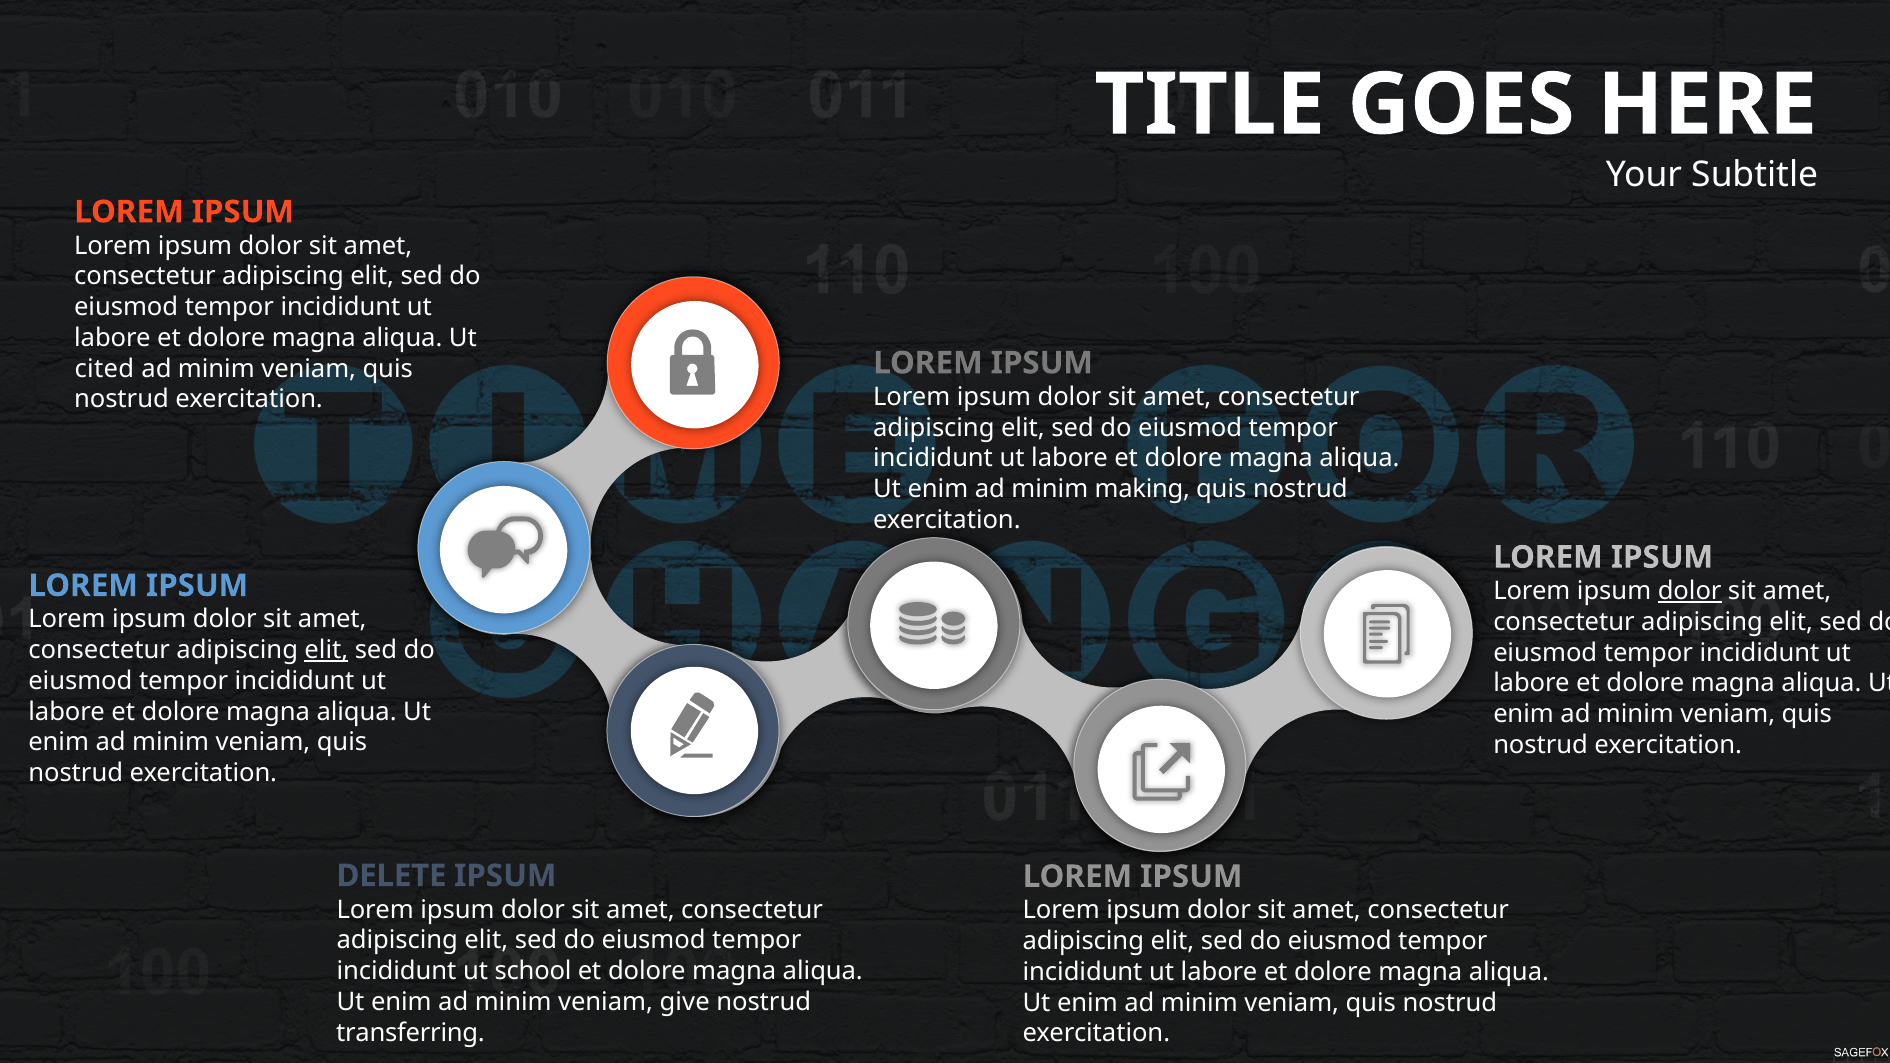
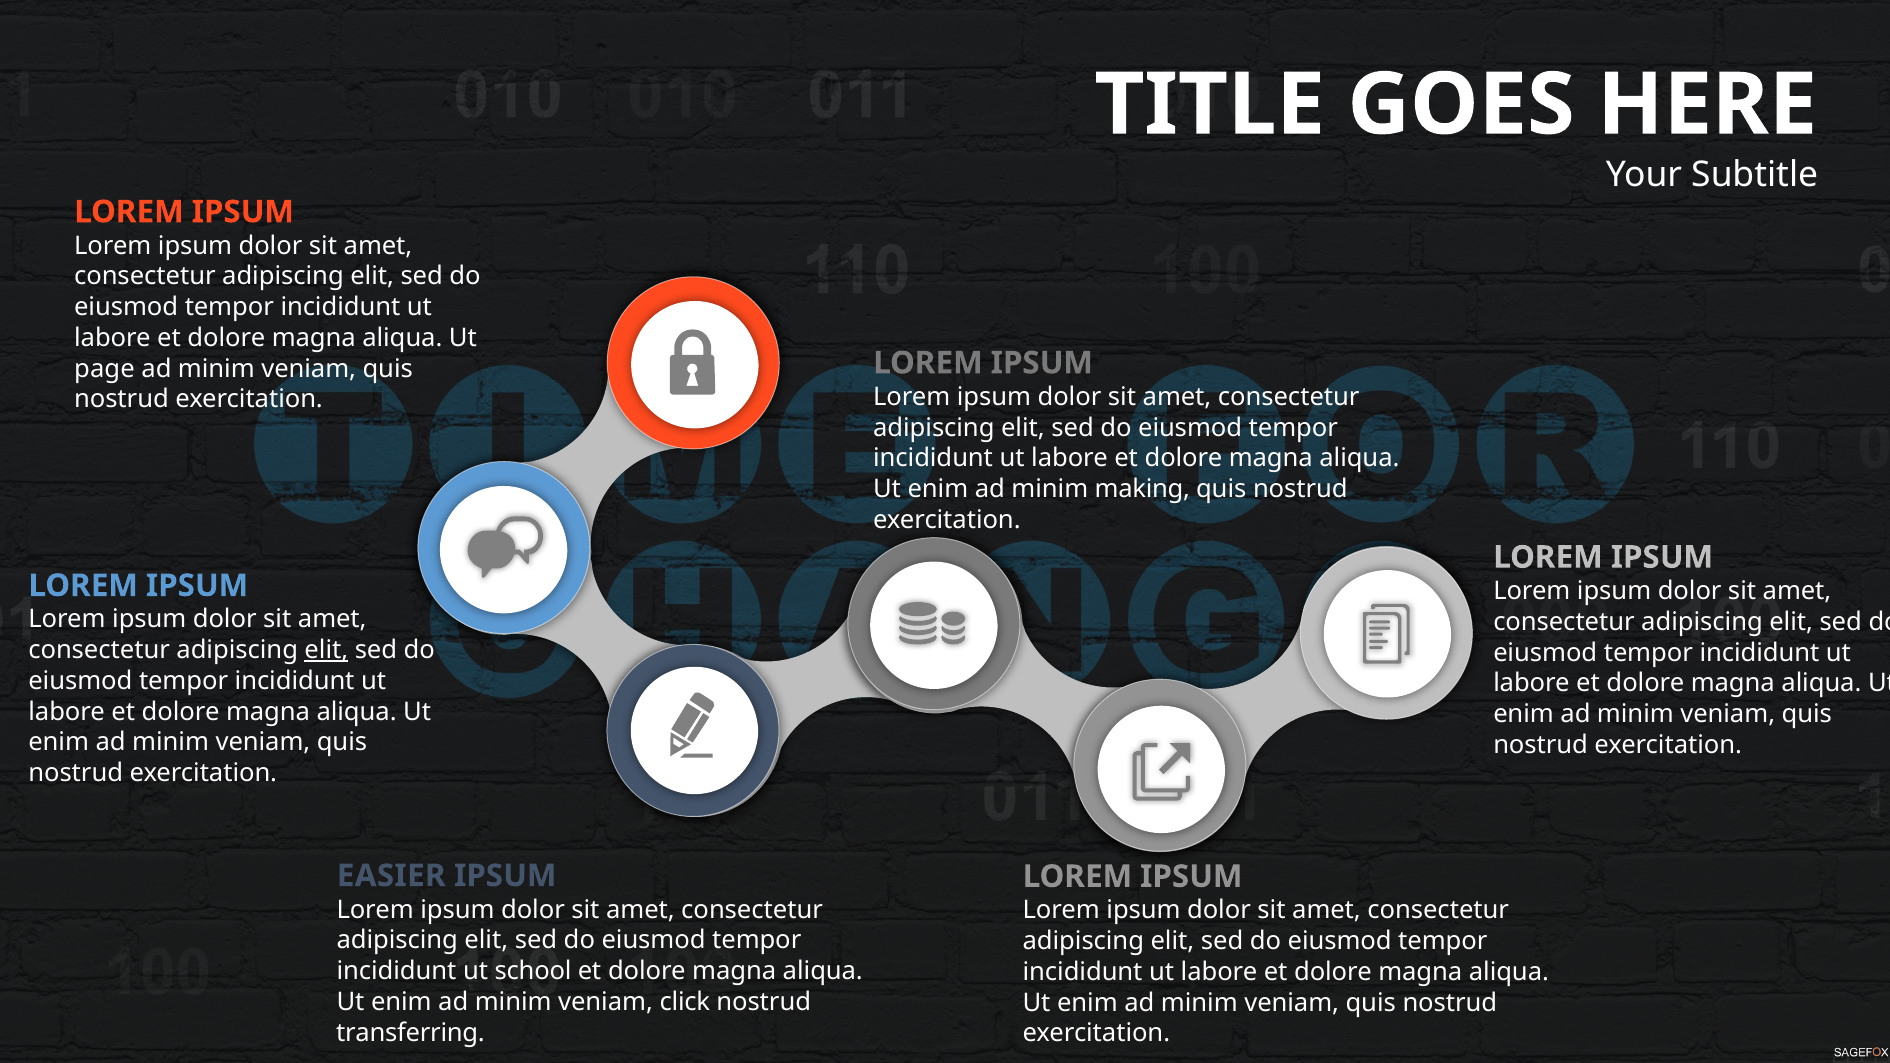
cited: cited -> page (104, 369)
dolor underline: present -> none (1690, 591)
DELETE: DELETE -> EASIER (391, 876)
give: give -> click (685, 1002)
